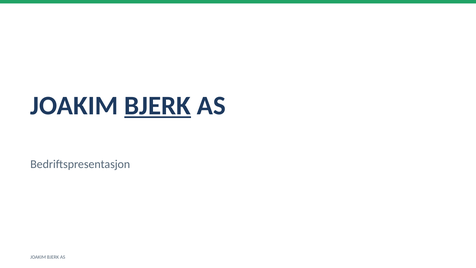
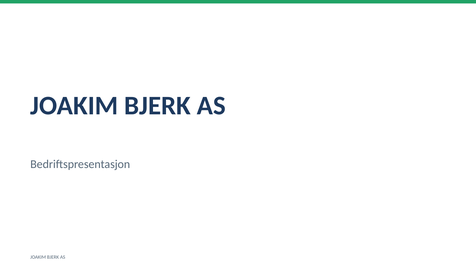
BJERK underline: present -> none (158, 106)
